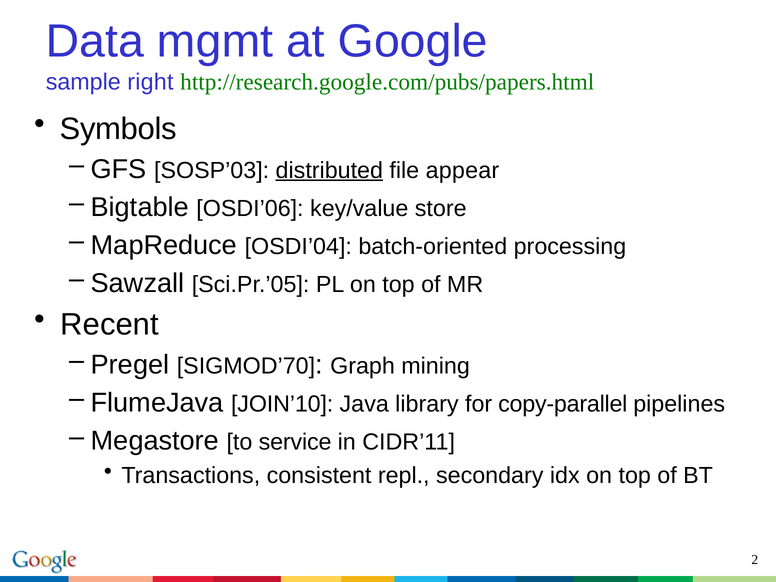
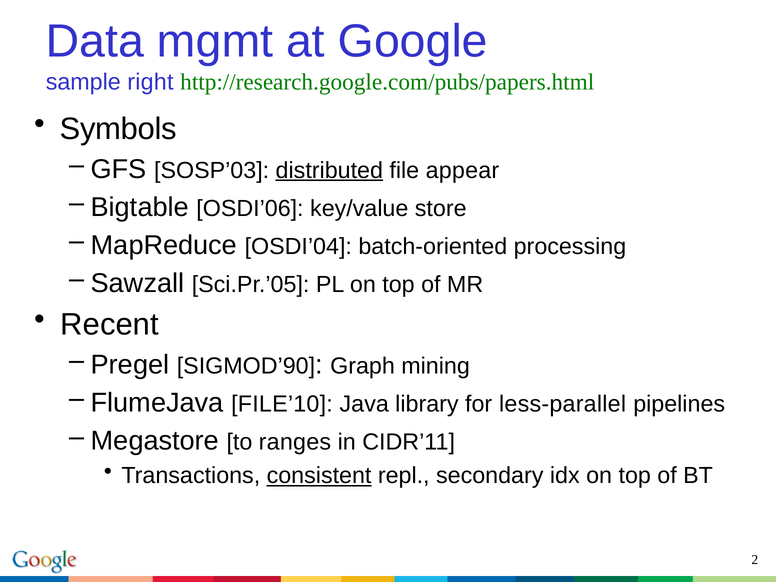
SIGMOD’70: SIGMOD’70 -> SIGMOD’90 (246, 366)
JOIN’10: JOIN’10 -> FILE’10 (282, 404)
copy-parallel: copy-parallel -> less-parallel (563, 404)
service: service -> ranges (295, 442)
consistent underline: none -> present (319, 476)
